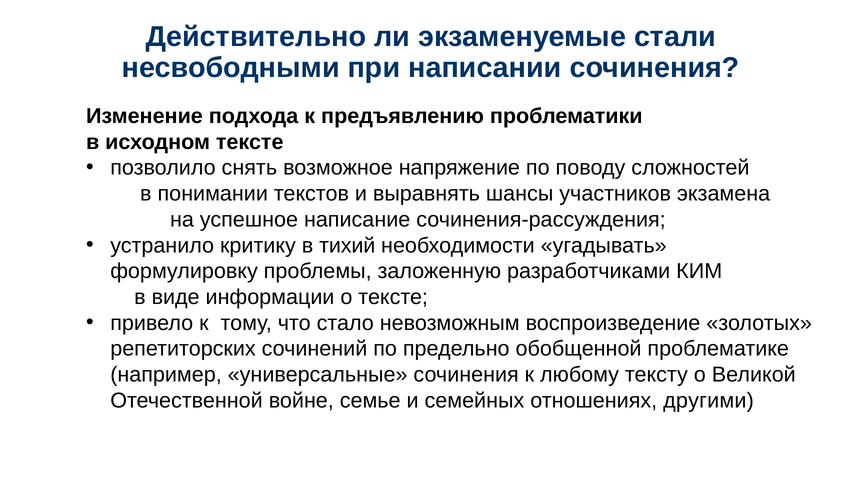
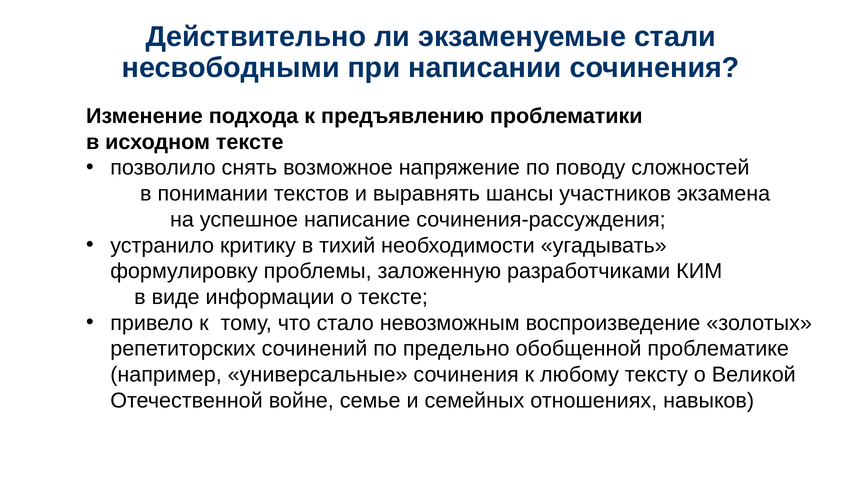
другими: другими -> навыков (709, 401)
